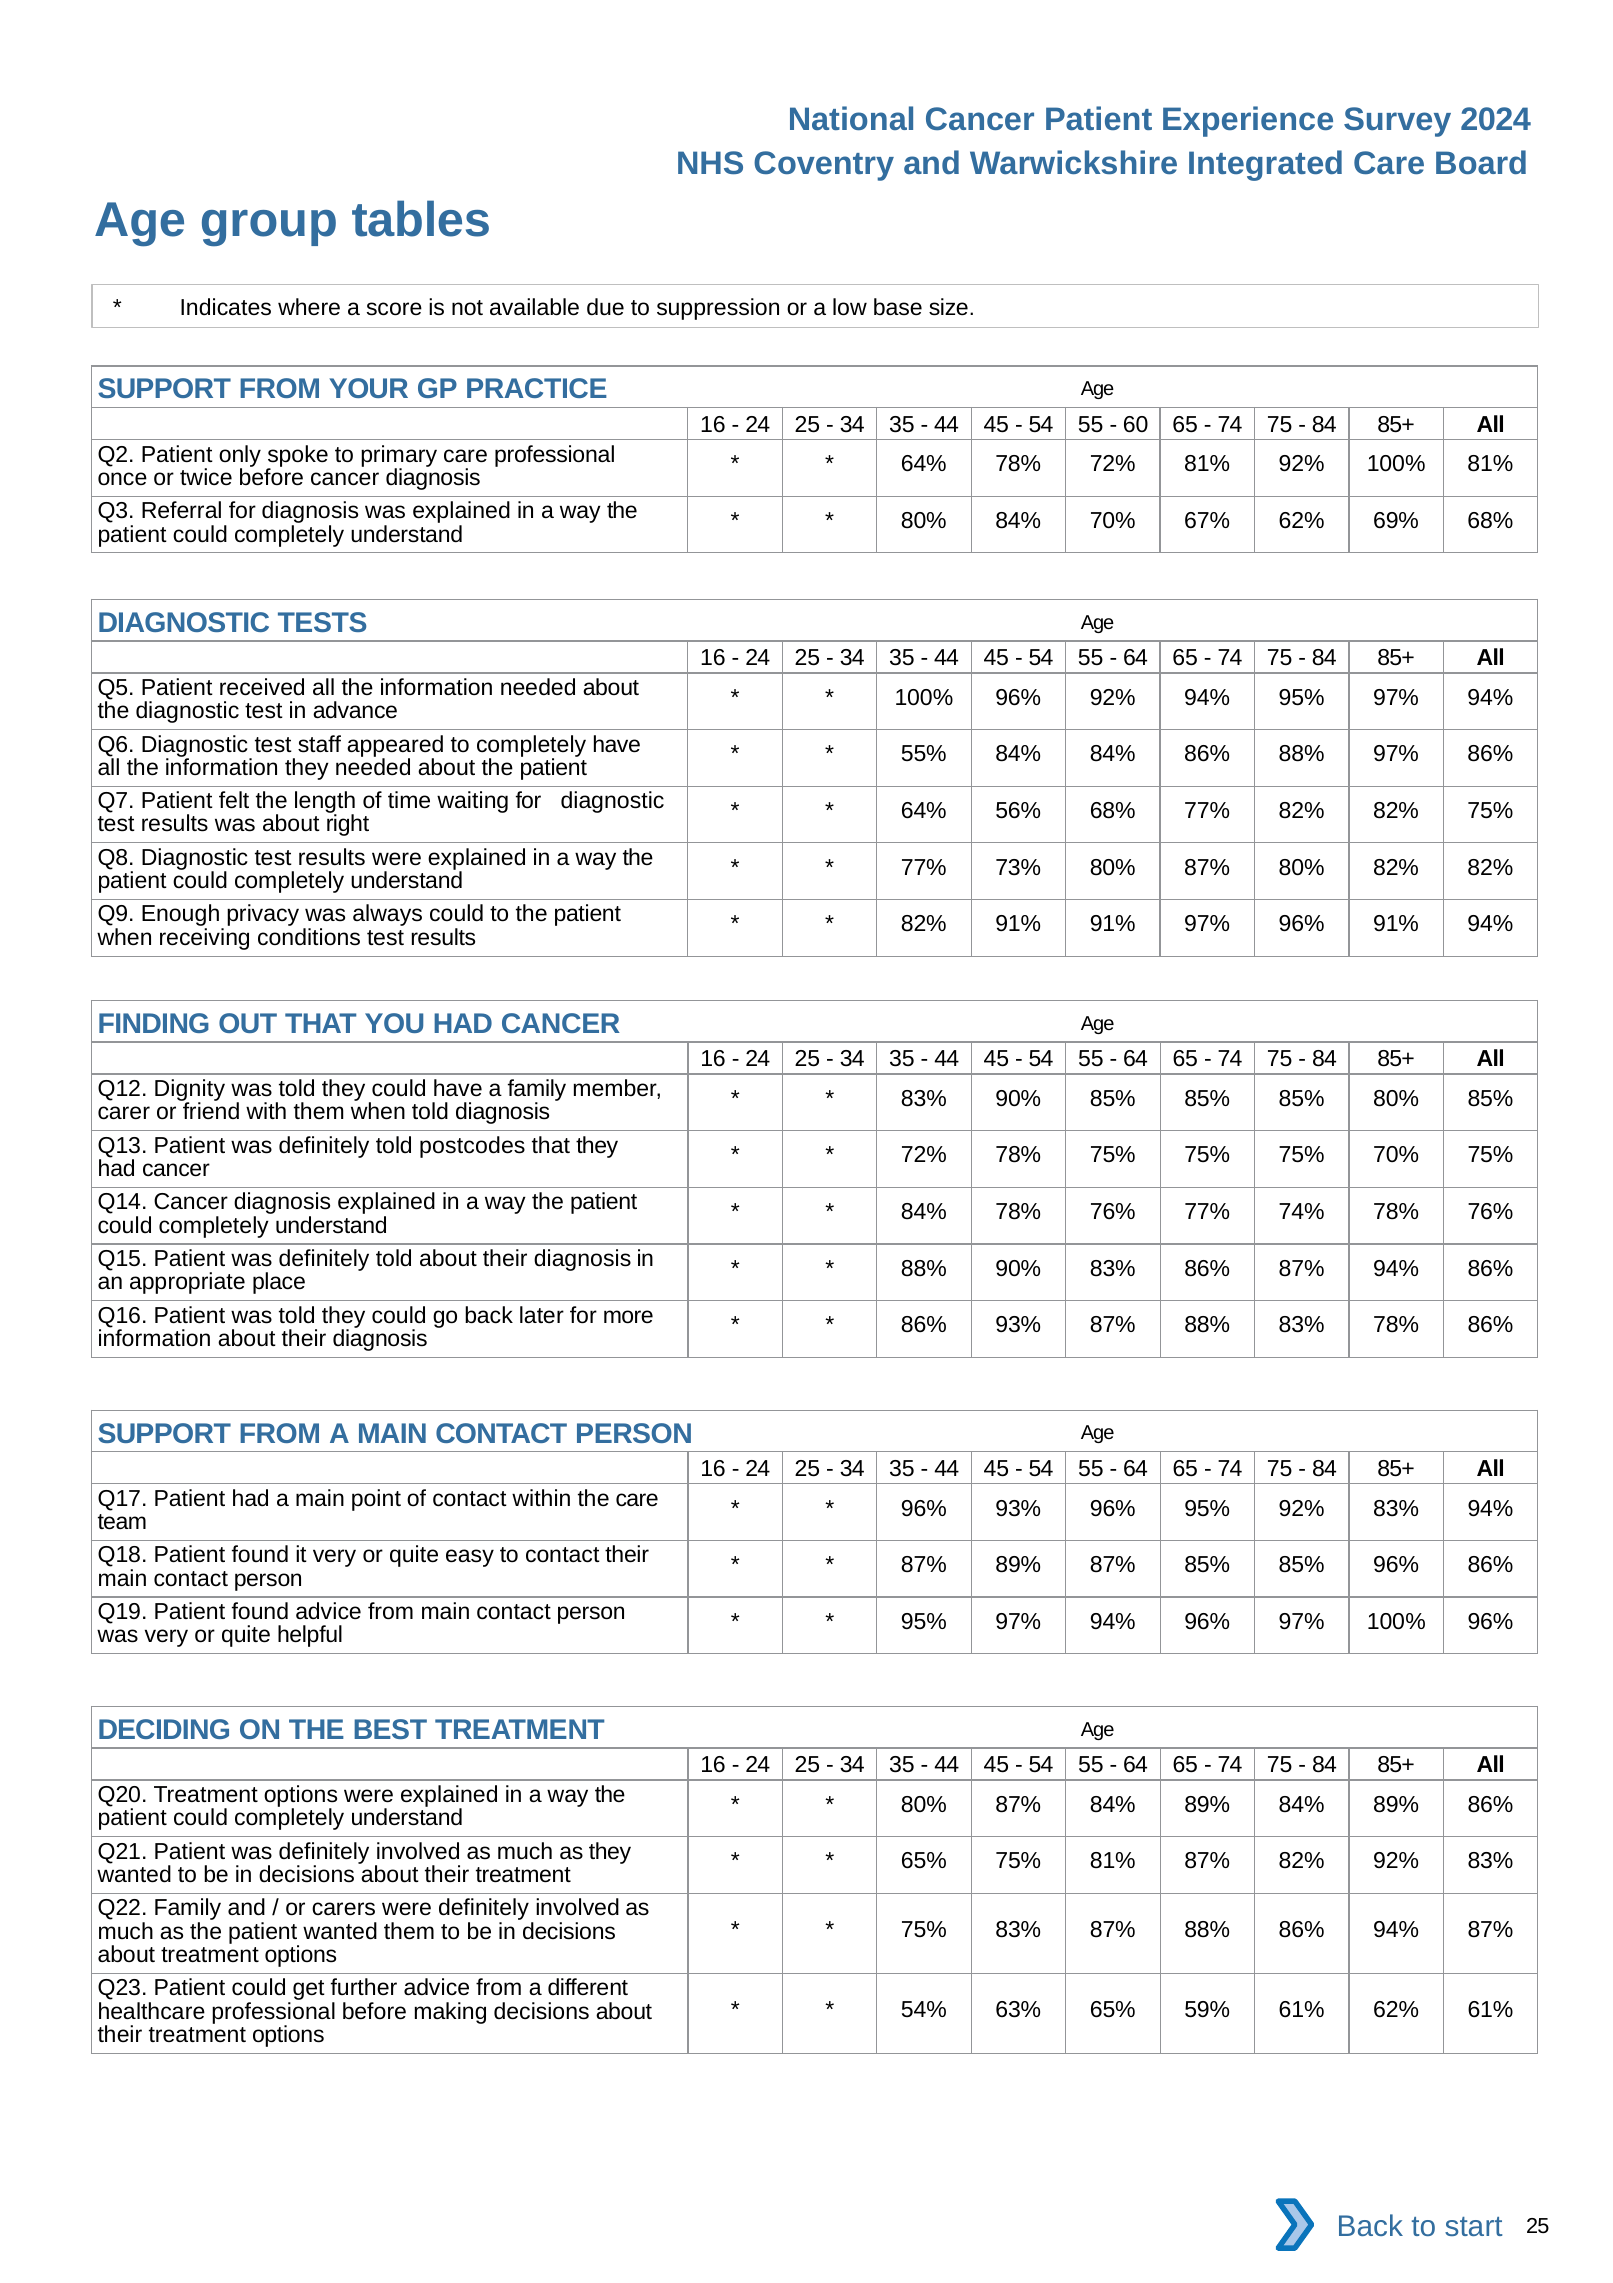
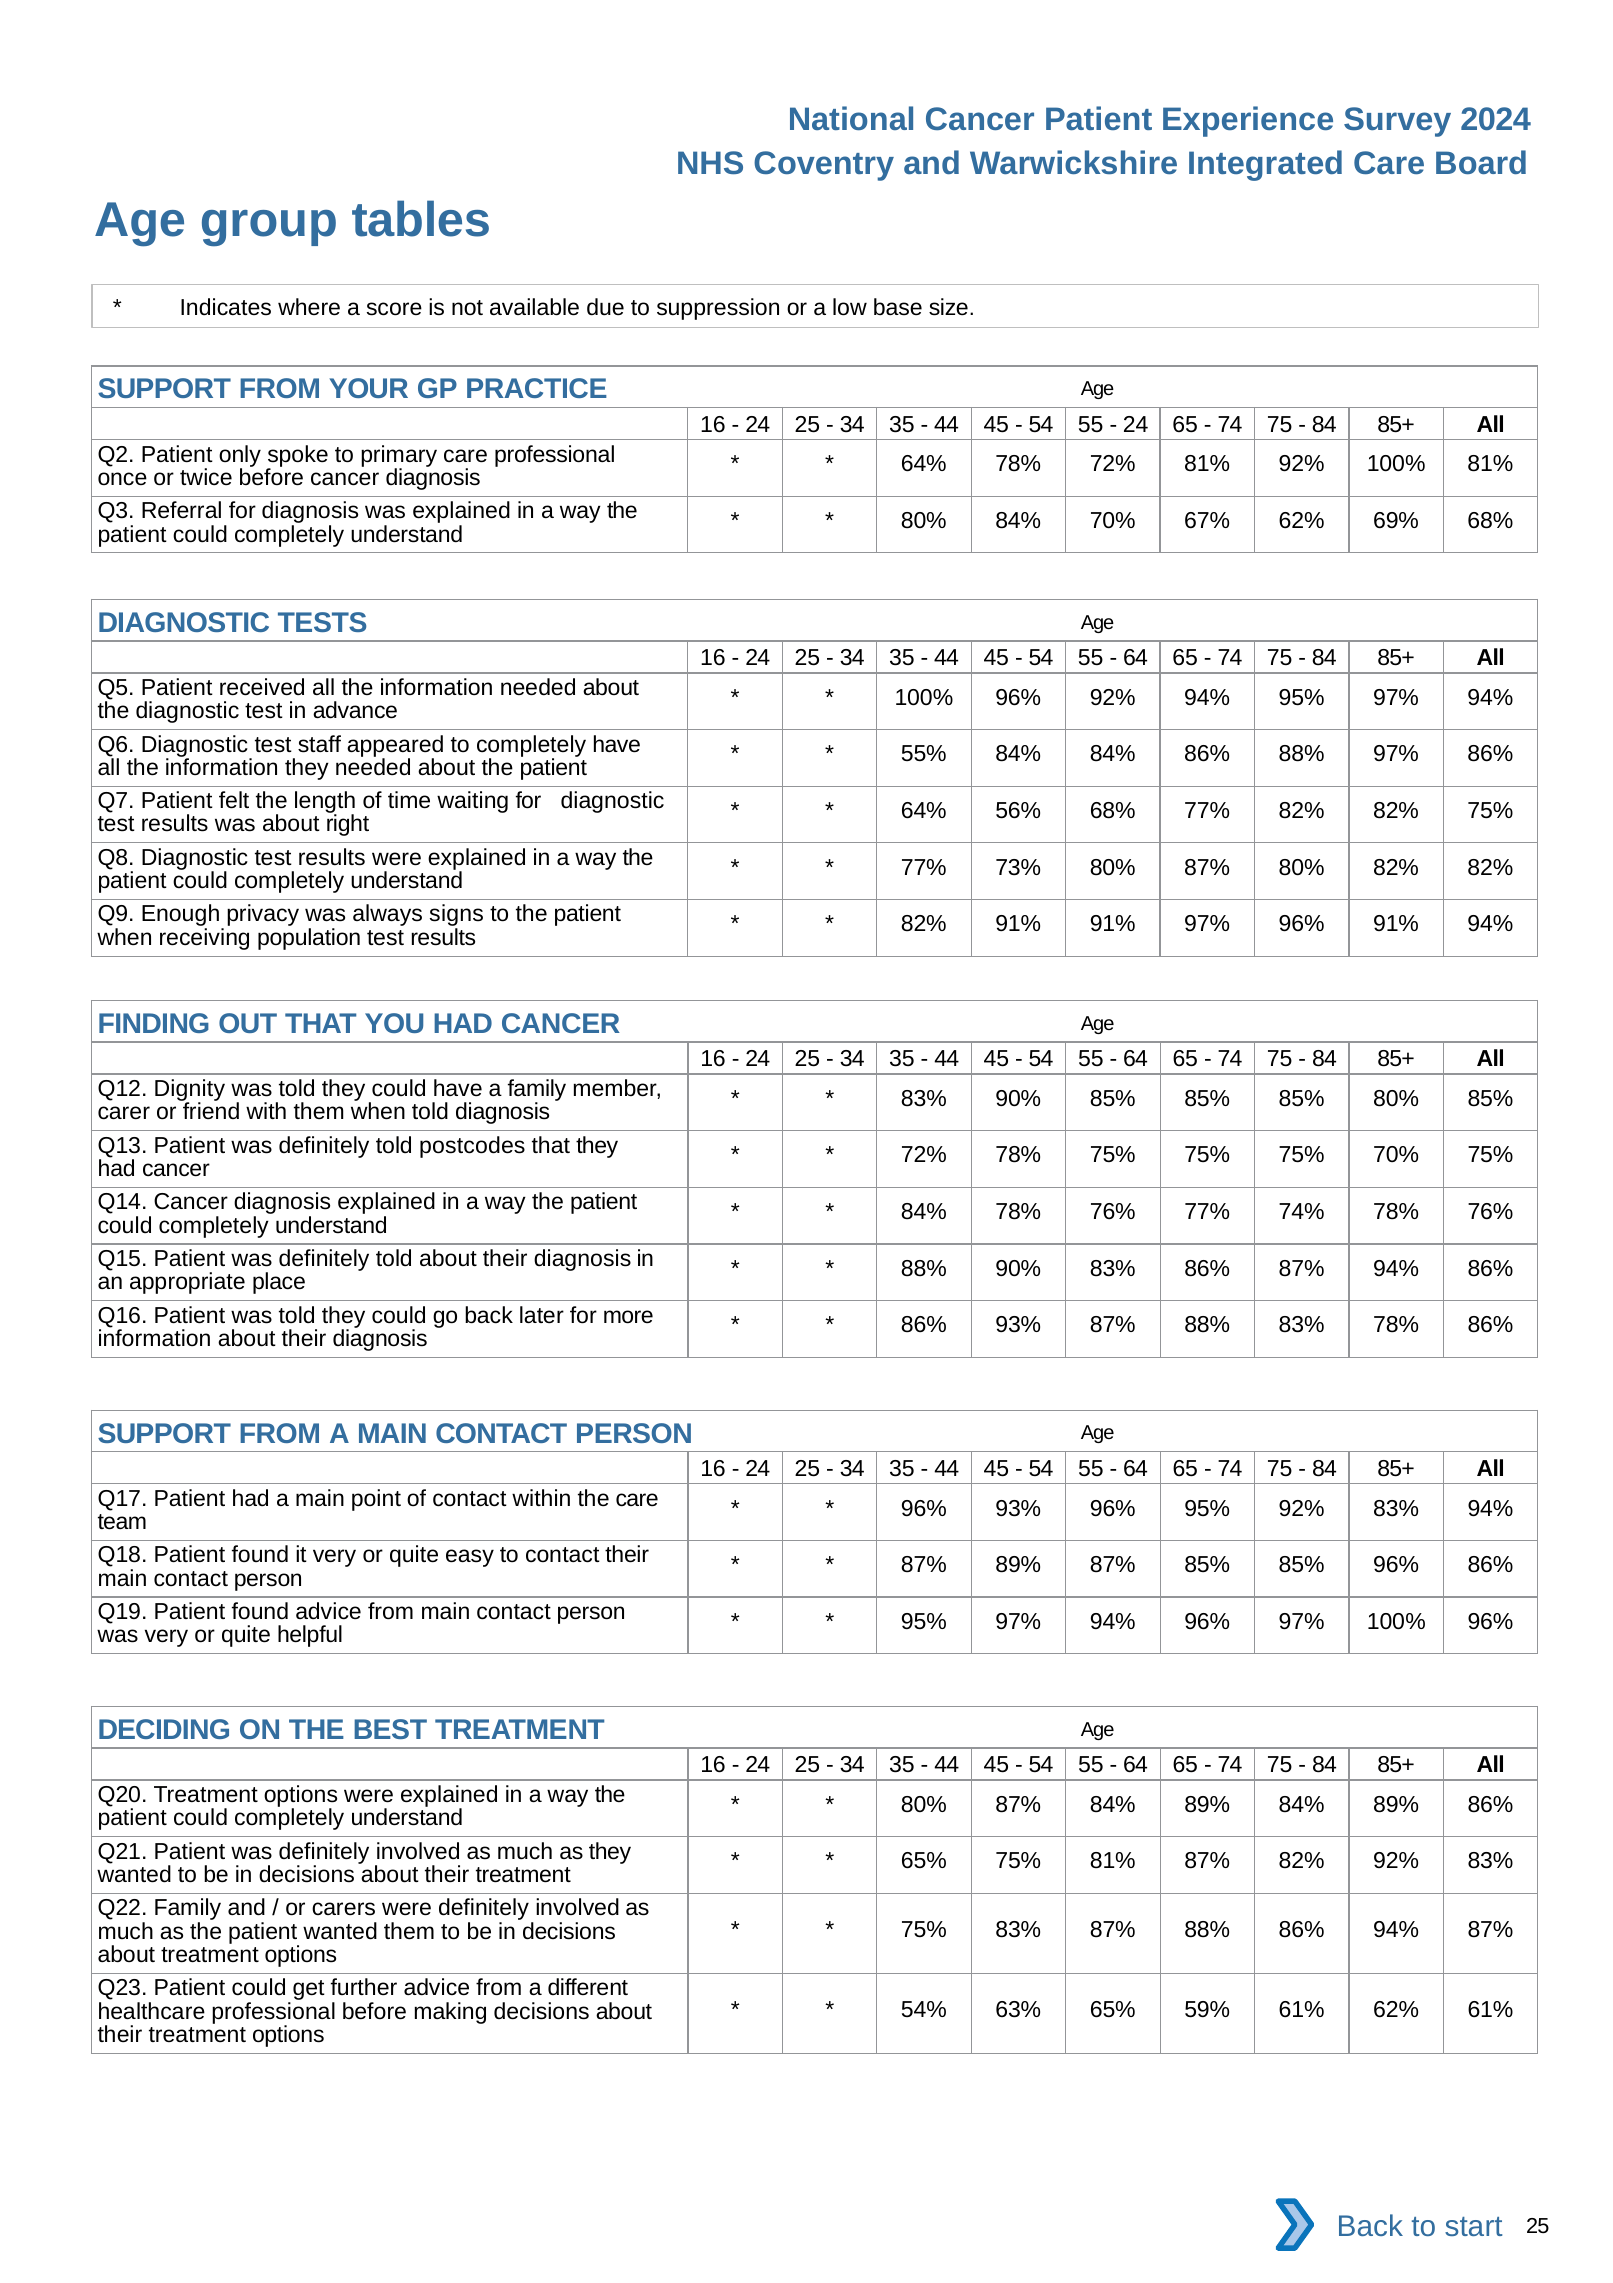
60: 60 -> 24 (1136, 424)
always could: could -> signs (457, 914)
conditions: conditions -> population (309, 938)
